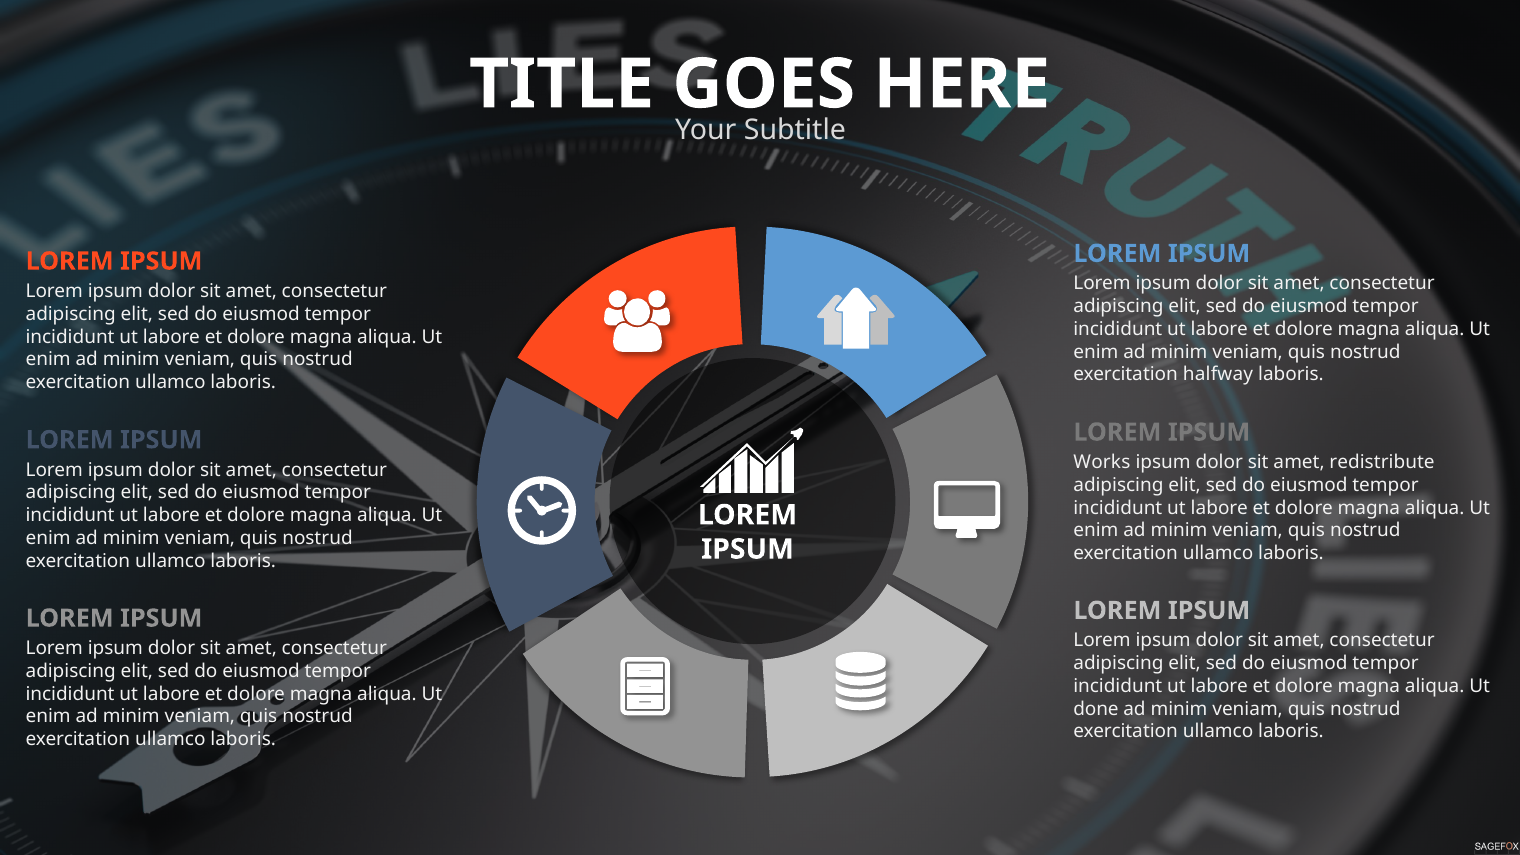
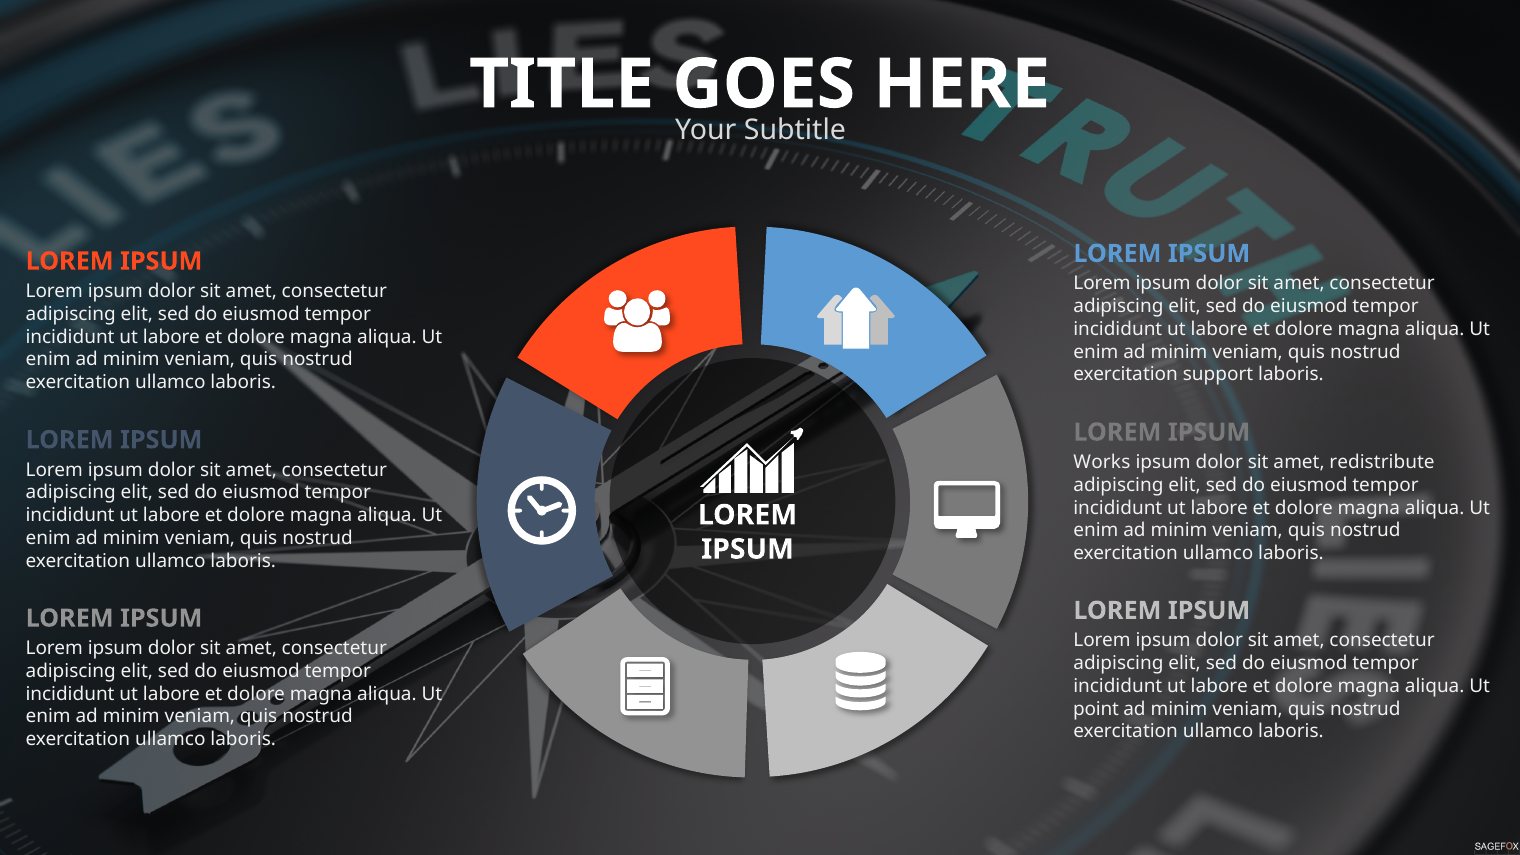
halfway: halfway -> support (1218, 375)
done: done -> point (1096, 709)
